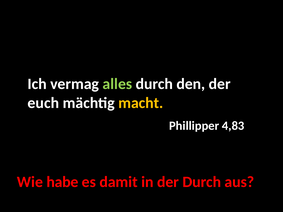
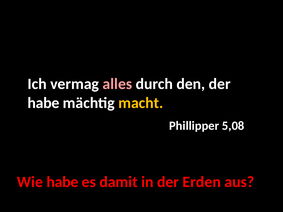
alles colour: light green -> pink (117, 84)
euch: euch -> habe (43, 103)
4,83: 4,83 -> 5,08 (233, 126)
der Durch: Durch -> Erden (202, 182)
